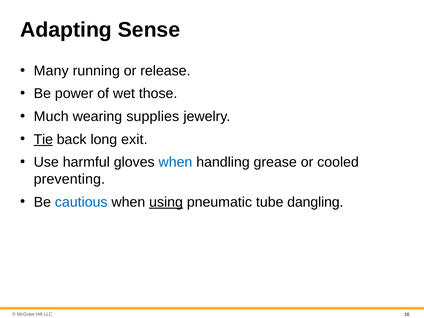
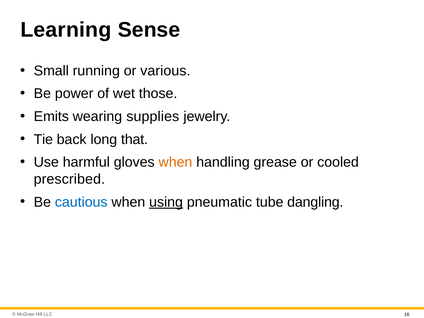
Adapting: Adapting -> Learning (66, 30)
Many: Many -> Small (51, 71)
release: release -> various (165, 71)
Much: Much -> Emits (51, 116)
Tie underline: present -> none (43, 139)
exit: exit -> that (135, 139)
when colour: blue -> orange (175, 162)
preventing: preventing -> prescribed (69, 179)
